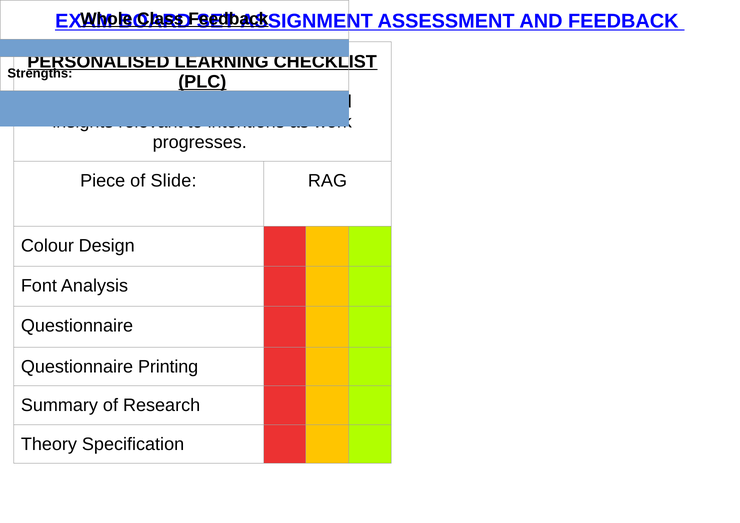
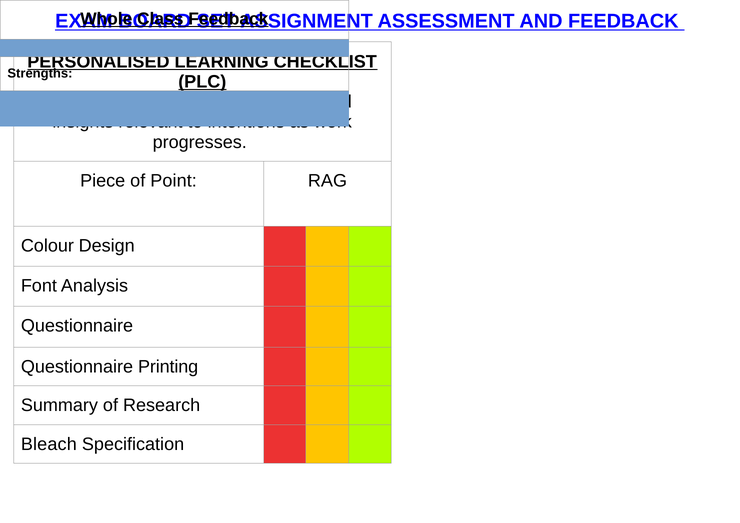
Slide: Slide -> Point (174, 181)
Theory: Theory -> Bleach (49, 444)
